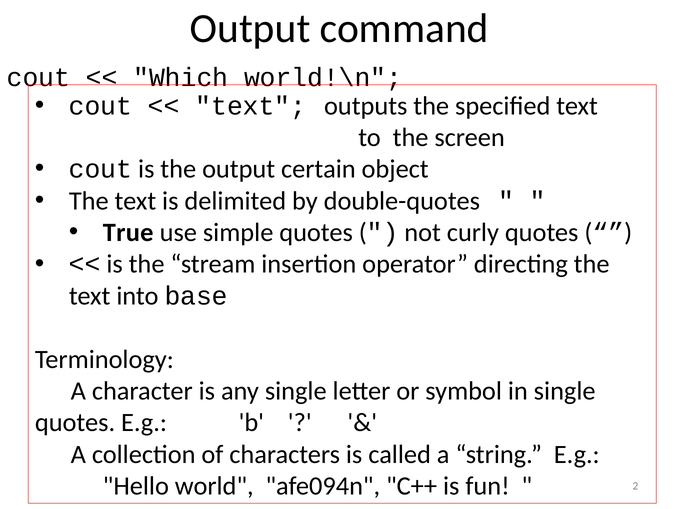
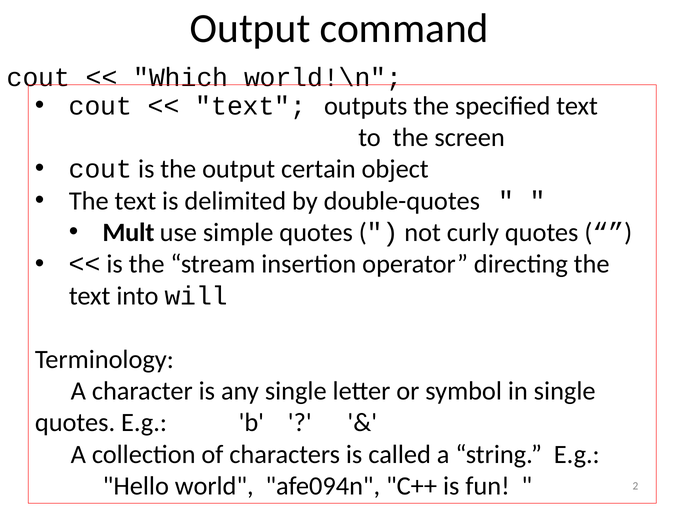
True: True -> Mult (128, 233)
base: base -> will (196, 296)
